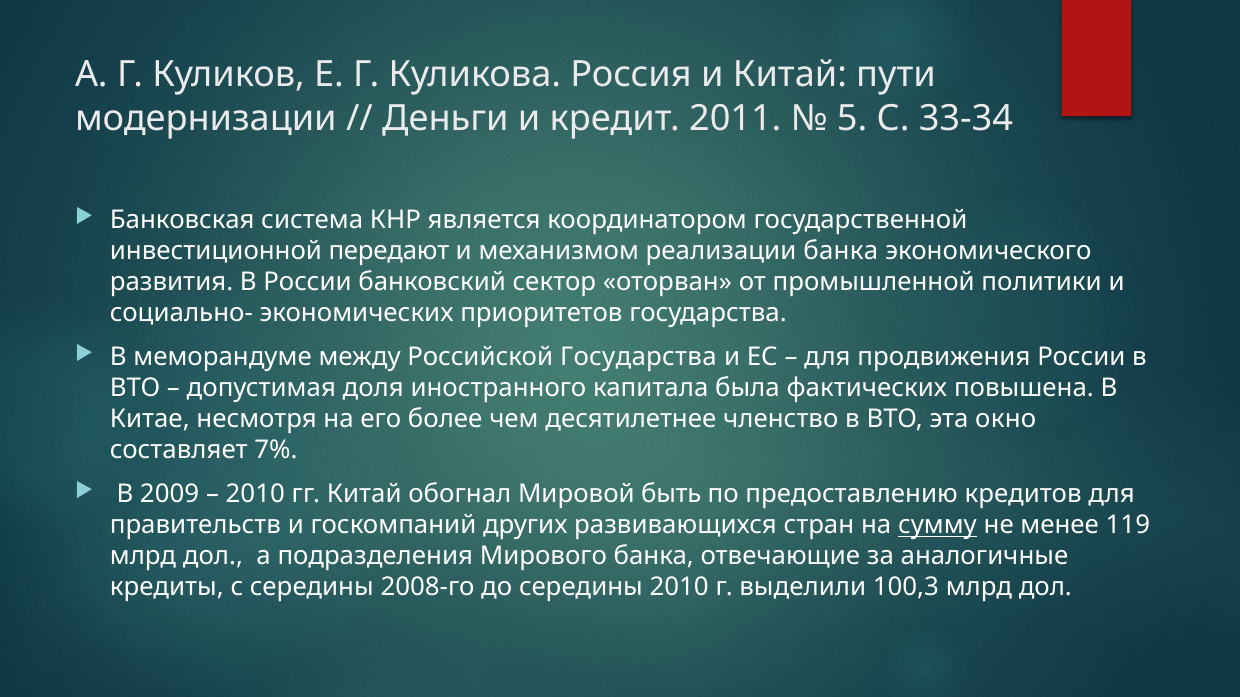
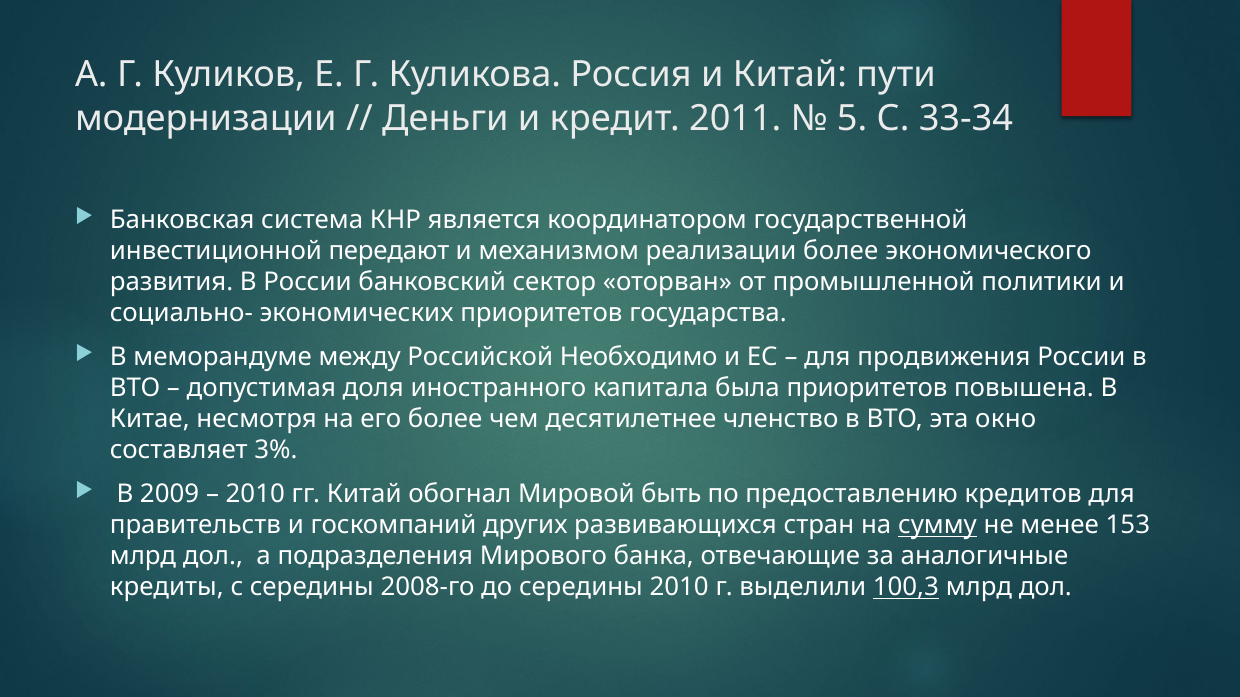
реализации банка: банка -> более (841, 251)
Российской Государства: Государства -> Необходимо (639, 357)
была фактических: фактических -> приоритетов (867, 388)
7%: 7% -> 3% (276, 451)
119: 119 -> 153 (1128, 526)
100,3 underline: none -> present (906, 588)
